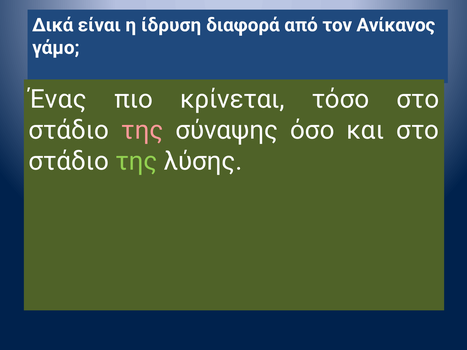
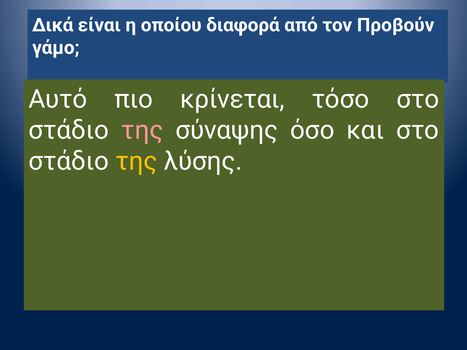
ίδρυση: ίδρυση -> οποίου (171, 25)
Ανίκανος: Ανίκανος -> Προβούν (396, 25)
Ένας: Ένας -> Αυτό (58, 99)
της colour: light green -> yellow (137, 161)
